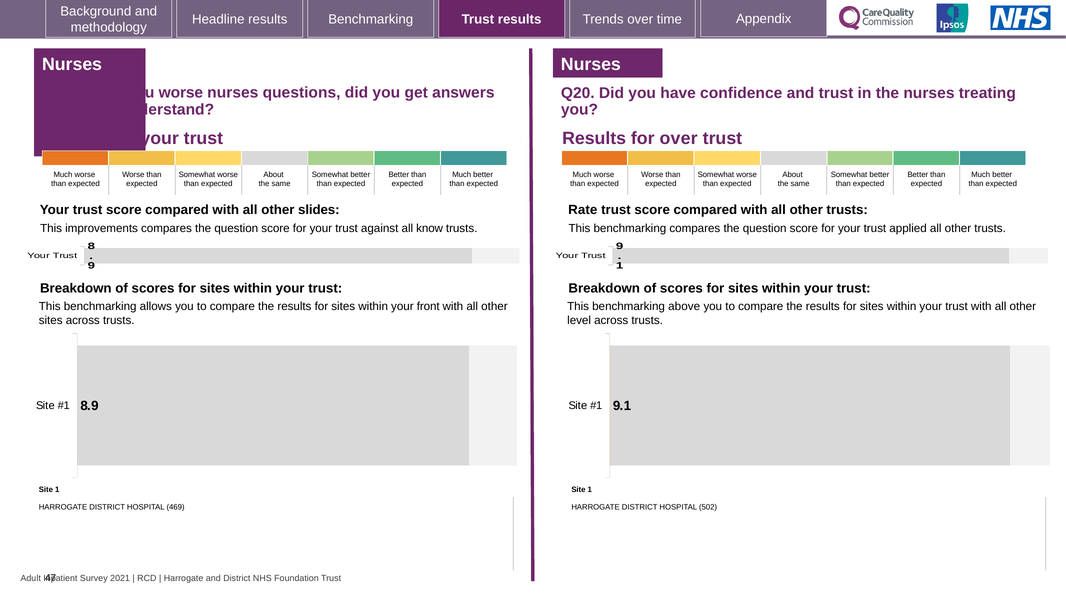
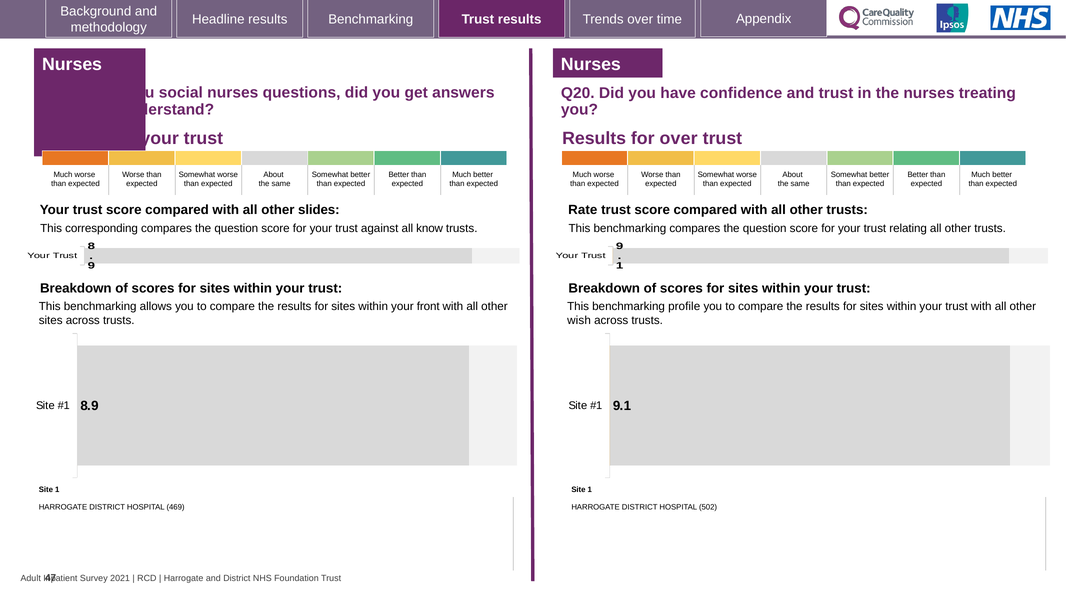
you worse: worse -> social (181, 93)
improvements: improvements -> corresponding (102, 229)
applied: applied -> relating (908, 229)
above: above -> profile (684, 307)
level: level -> wish (579, 321)
